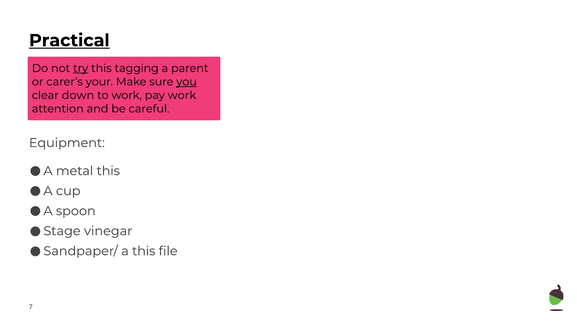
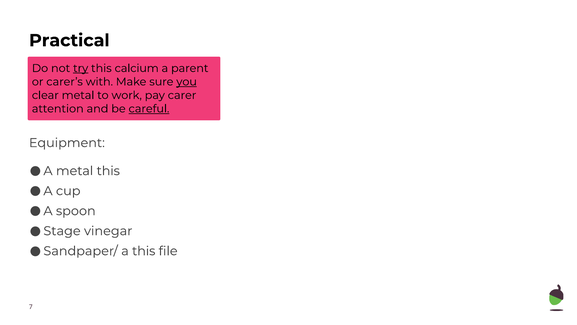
Practical underline: present -> none (69, 40)
tagging: tagging -> calcium (137, 68)
your: your -> with (99, 82)
clear down: down -> metal (78, 95)
pay work: work -> carer (182, 95)
careful underline: none -> present (149, 109)
